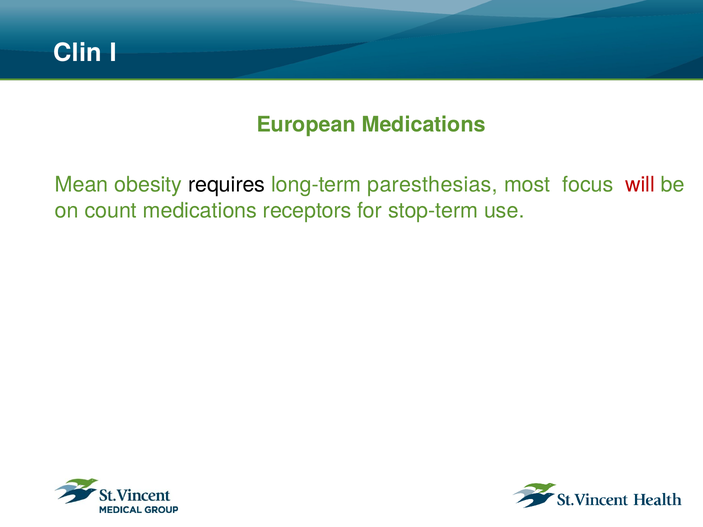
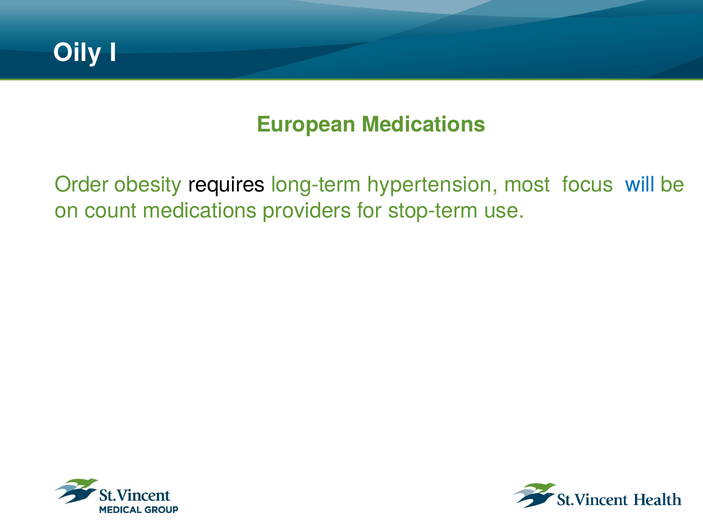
Clin: Clin -> Oily (77, 53)
Mean: Mean -> Order (82, 185)
paresthesias: paresthesias -> hypertension (433, 185)
will colour: red -> blue (640, 185)
receptors: receptors -> providers (307, 211)
